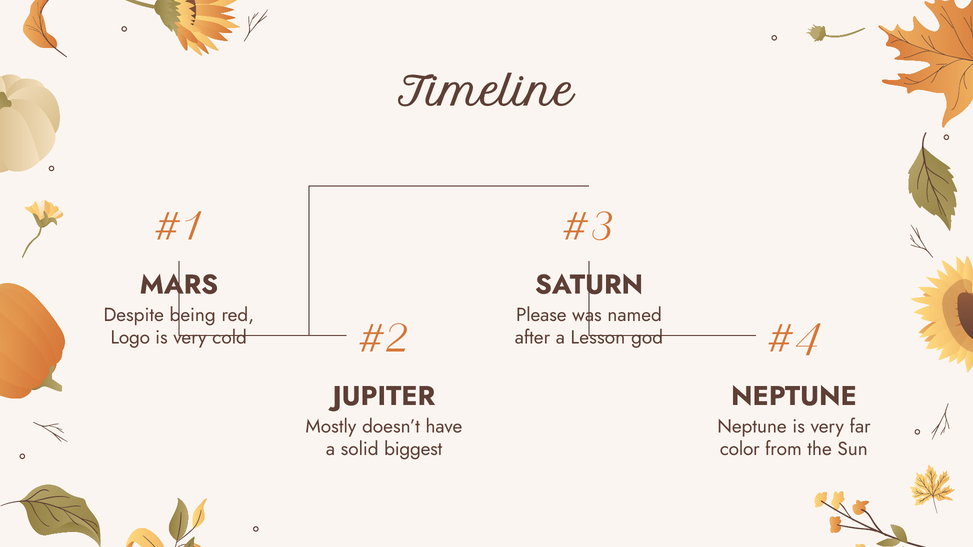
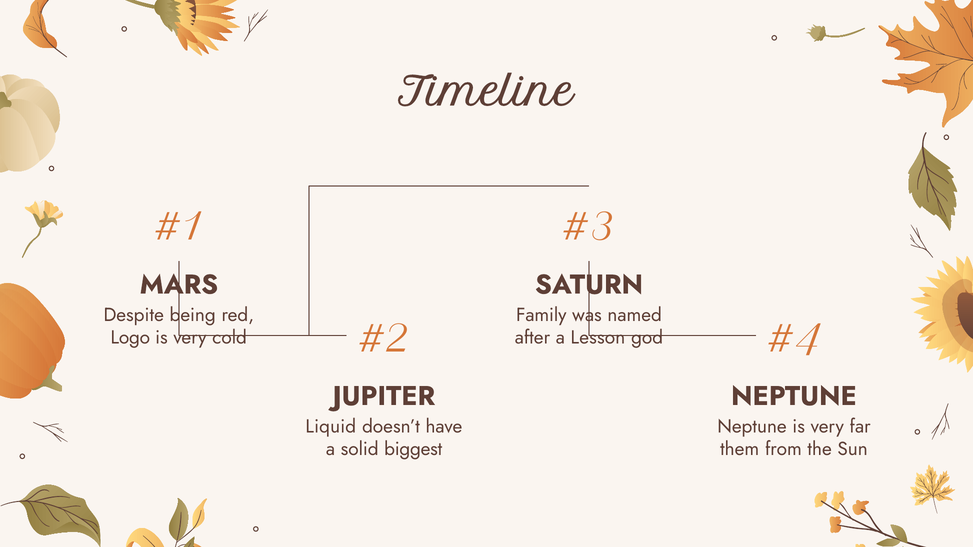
Please: Please -> Family (541, 315)
Mostly: Mostly -> Liquid (331, 427)
color: color -> them (740, 449)
